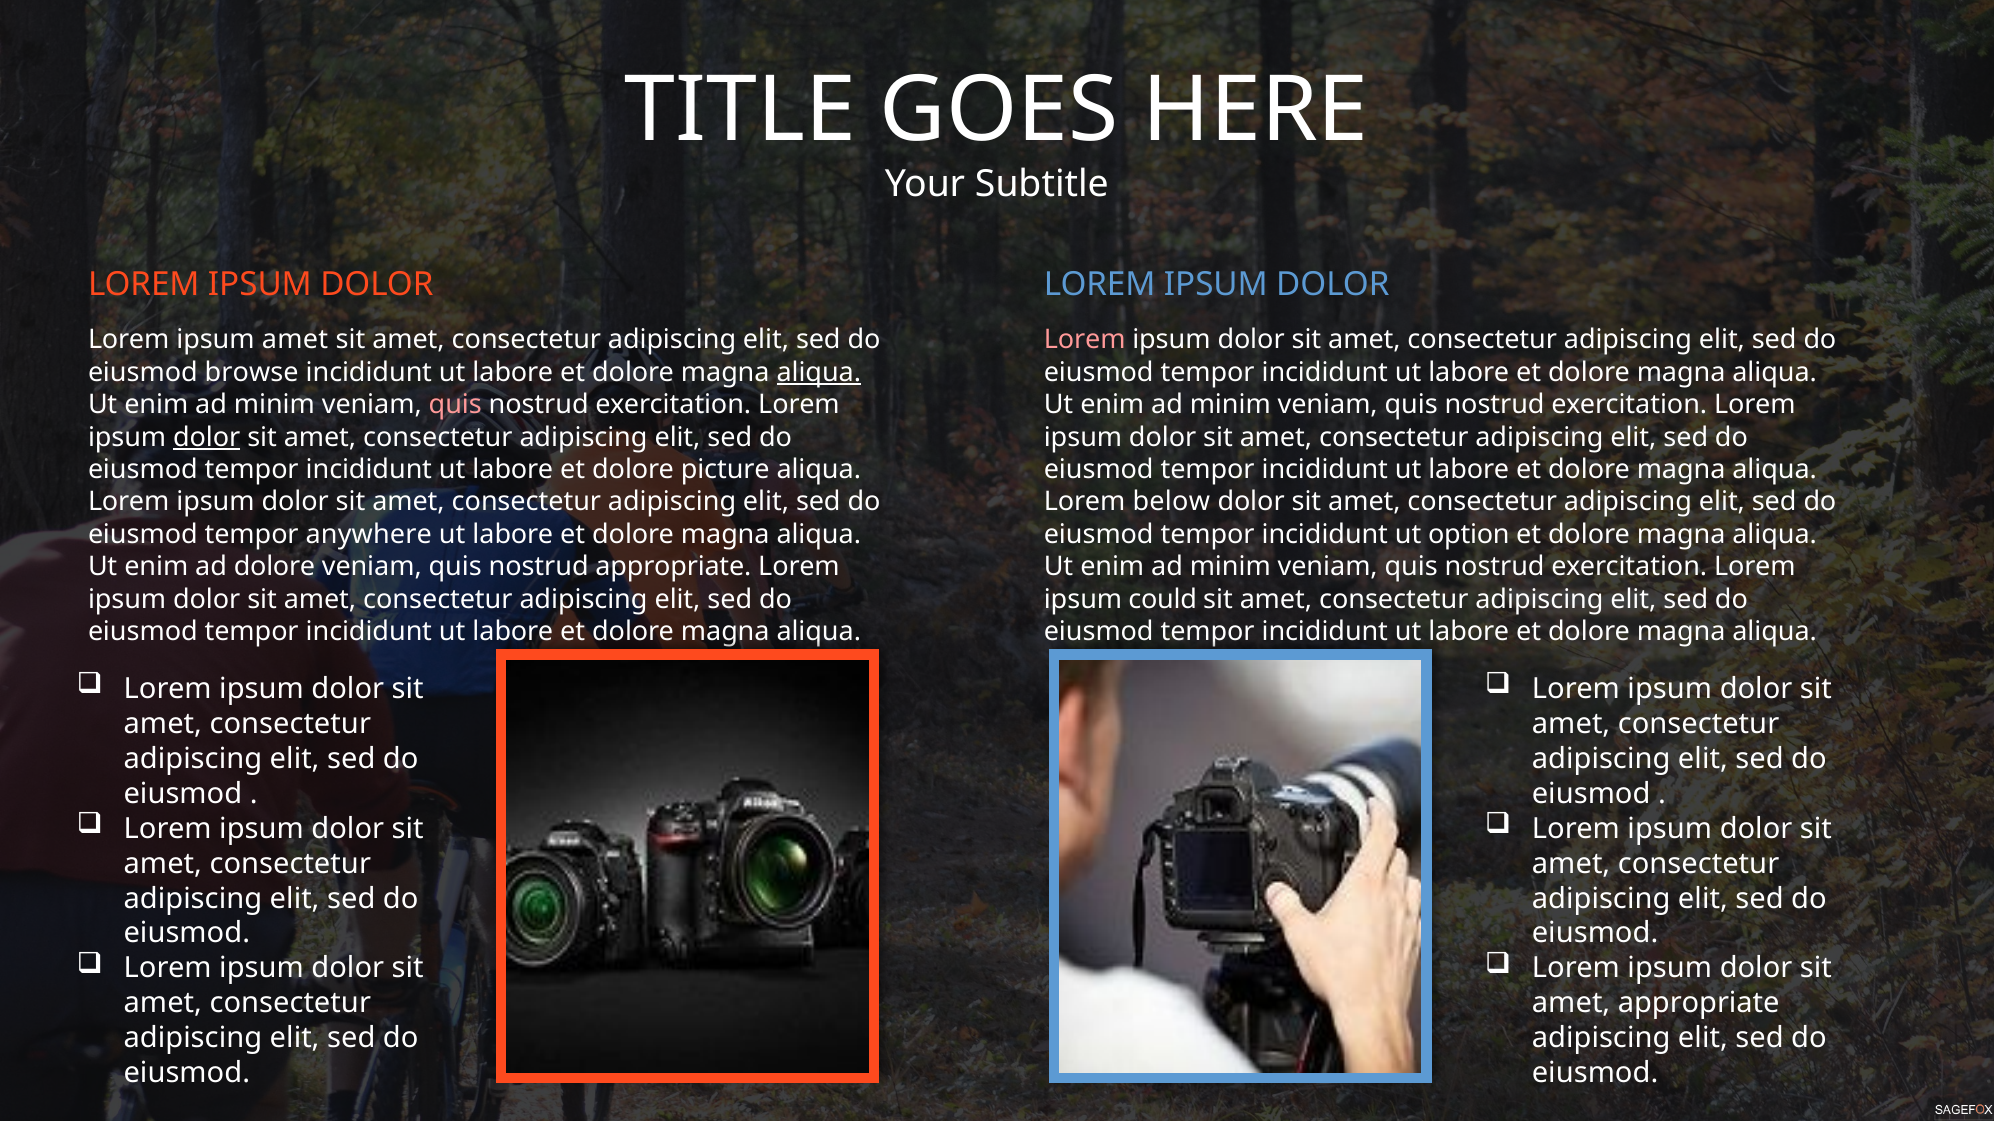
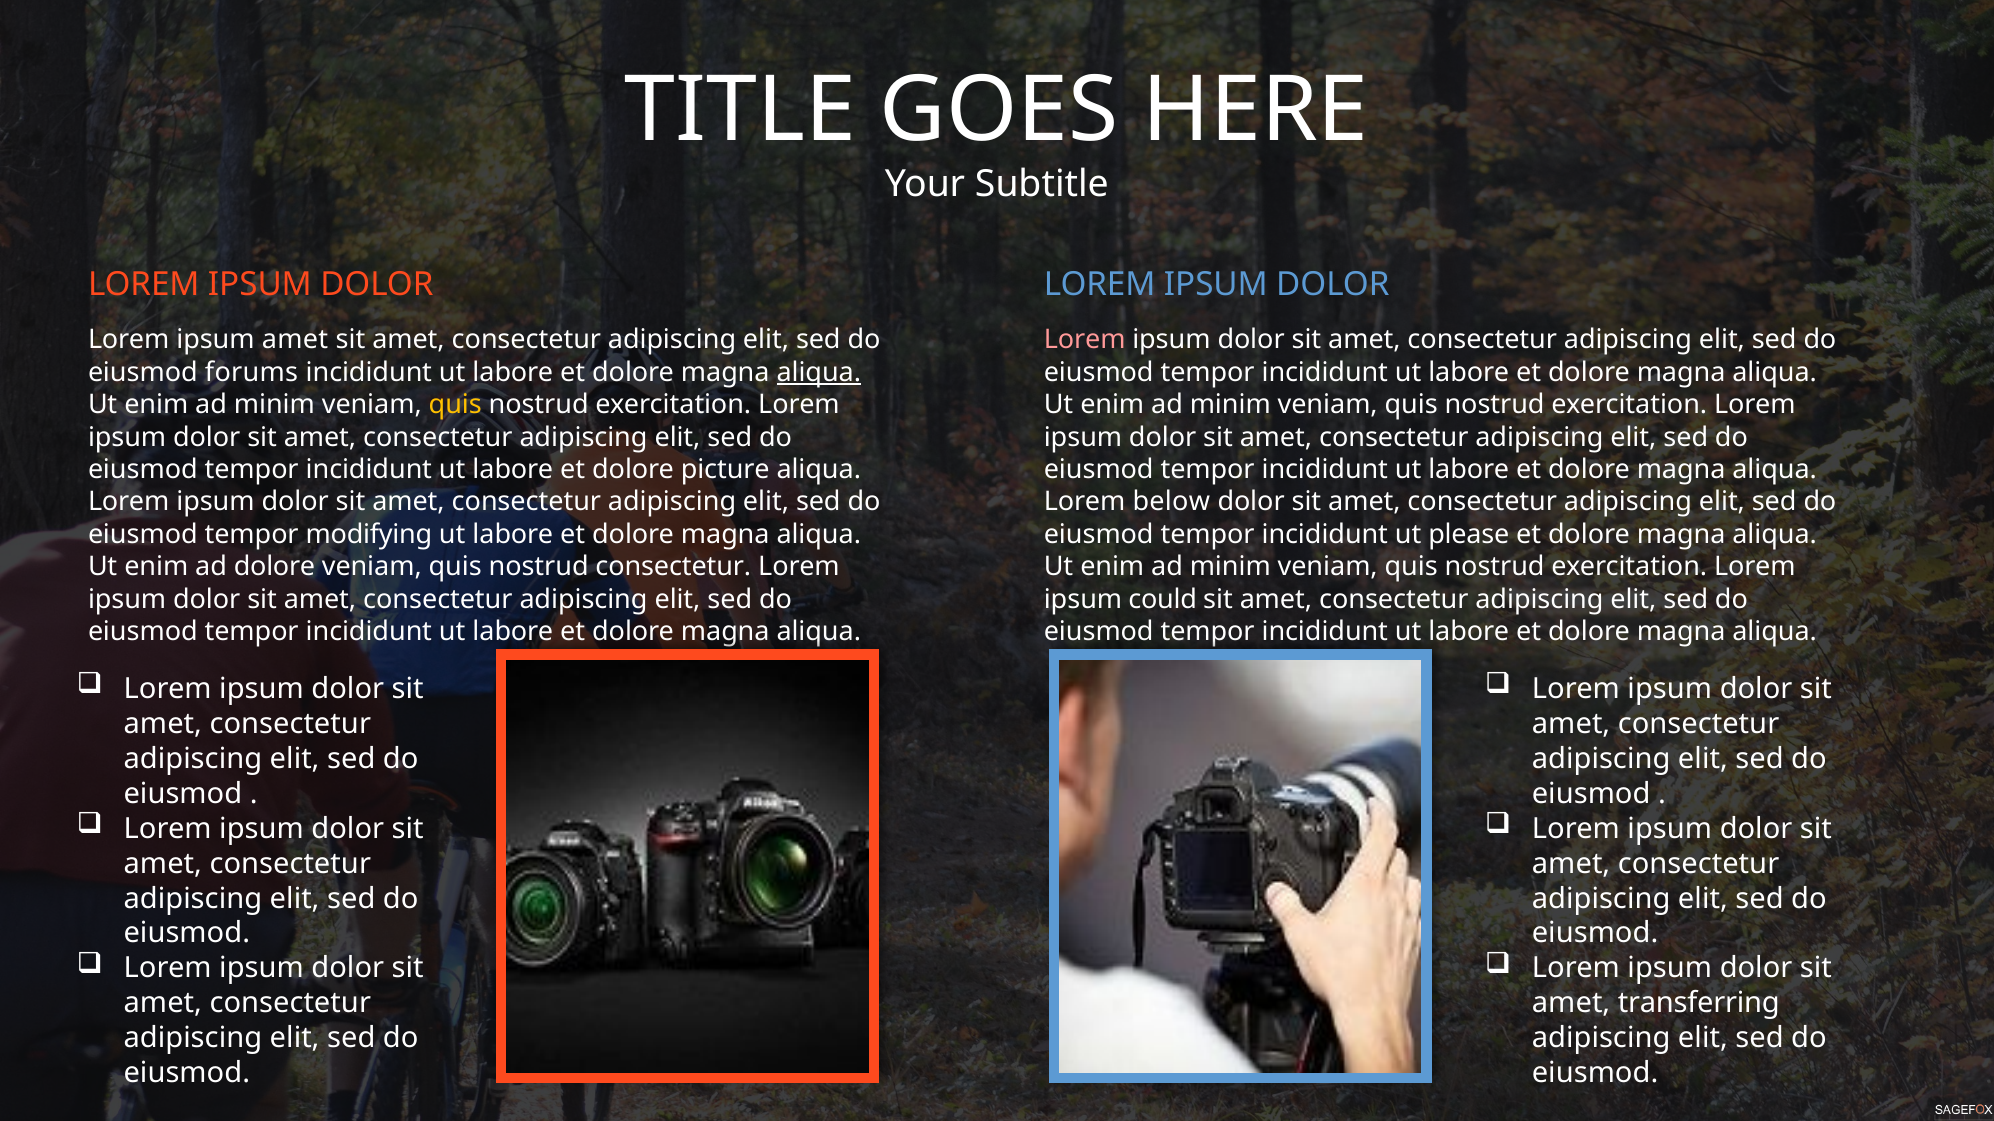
browse: browse -> forums (252, 373)
quis colour: pink -> yellow (455, 405)
dolor underline: present -> none (207, 437)
anywhere: anywhere -> modifying (369, 535)
option: option -> please (1469, 535)
nostrud appropriate: appropriate -> consectetur (673, 567)
amet appropriate: appropriate -> transferring (1699, 1004)
